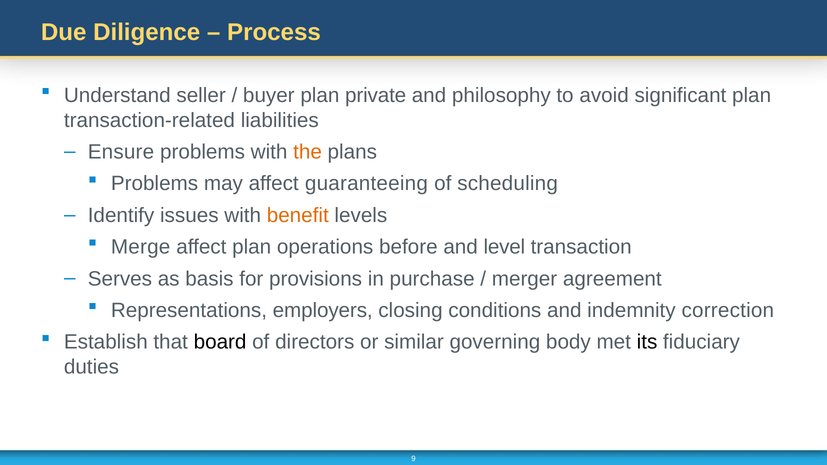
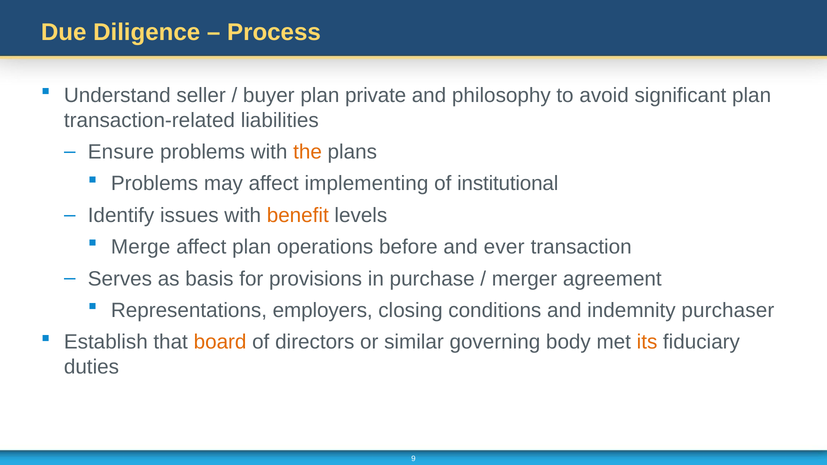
guaranteeing: guaranteeing -> implementing (366, 184)
scheduling: scheduling -> institutional (508, 184)
level: level -> ever (504, 247)
correction: correction -> purchaser (728, 311)
board colour: black -> orange (220, 342)
its colour: black -> orange (647, 342)
